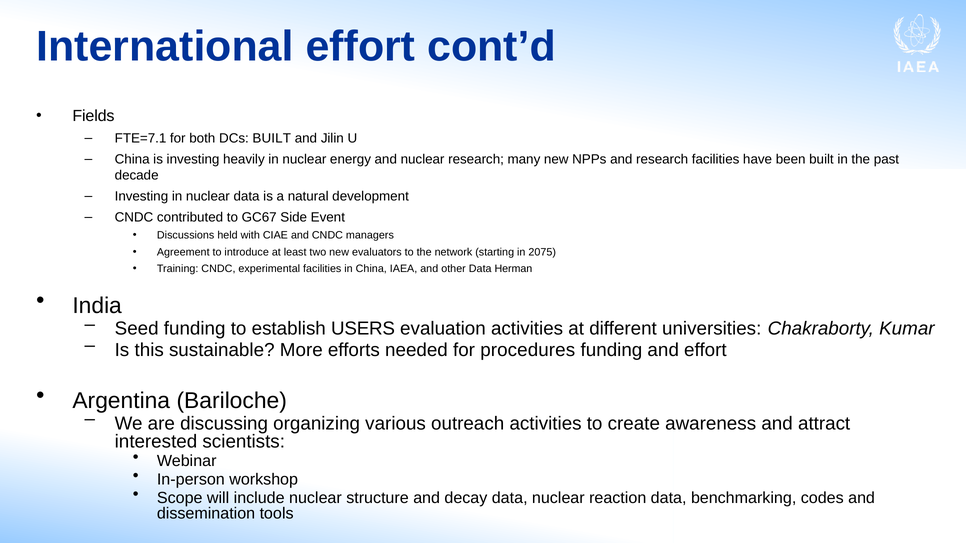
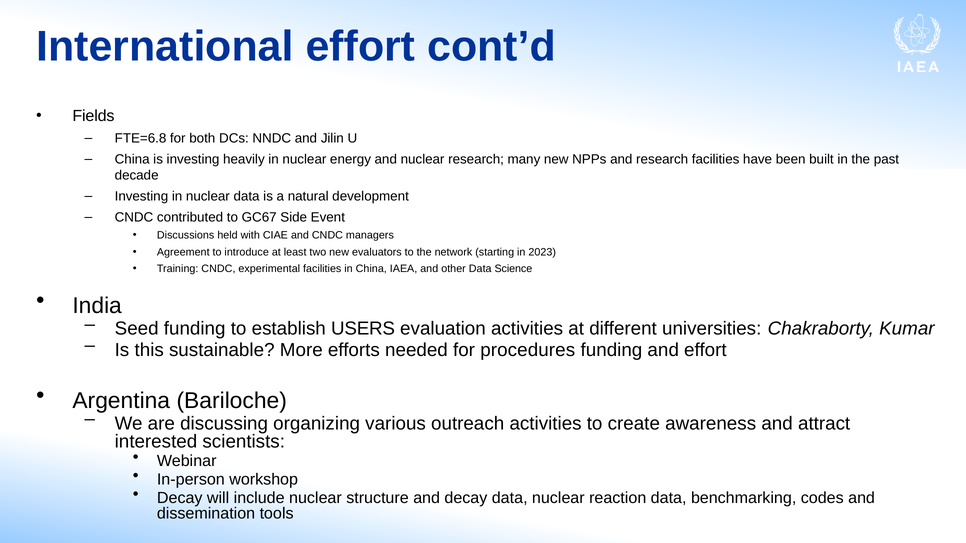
FTE=7.1: FTE=7.1 -> FTE=6.8 (141, 138)
DCs BUILT: BUILT -> NNDC (272, 138)
2075: 2075 -> 2023 (542, 252)
Herman: Herman -> Science (513, 269)
Scope: Scope -> Decay (180, 498)
